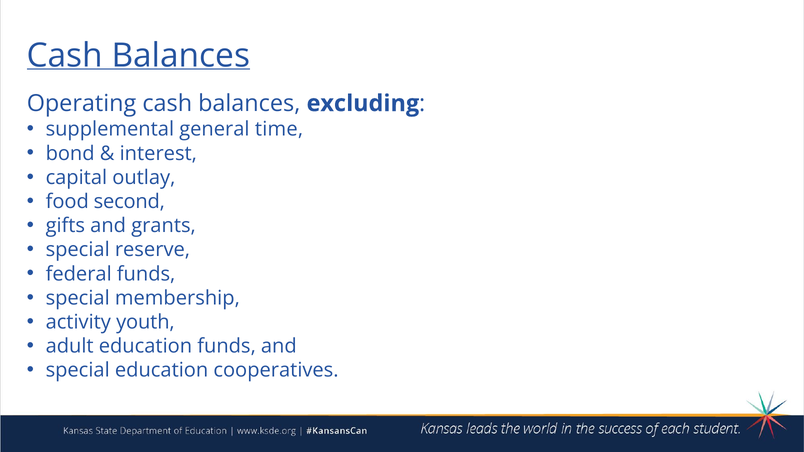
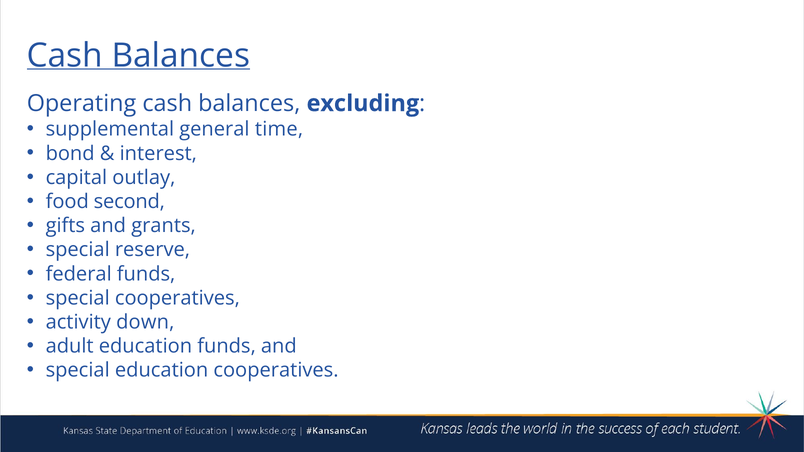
special membership: membership -> cooperatives (177, 298)
youth: youth -> down (145, 322)
